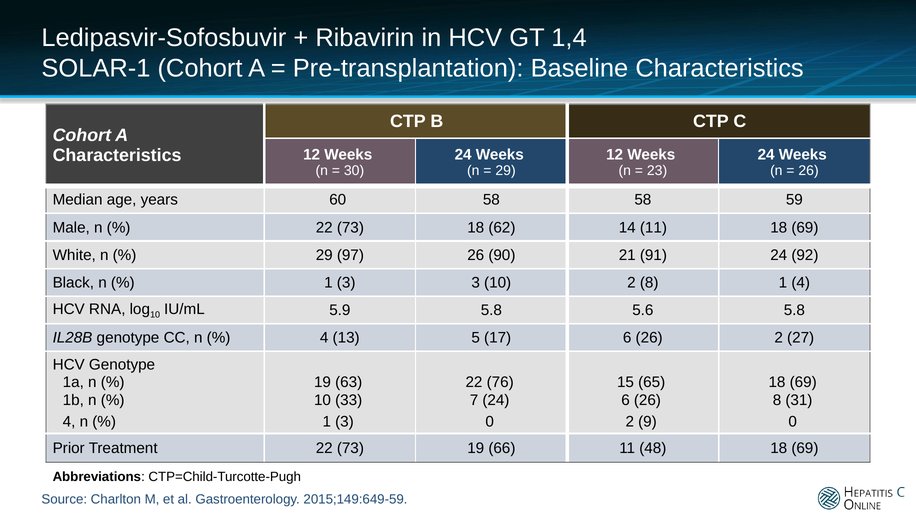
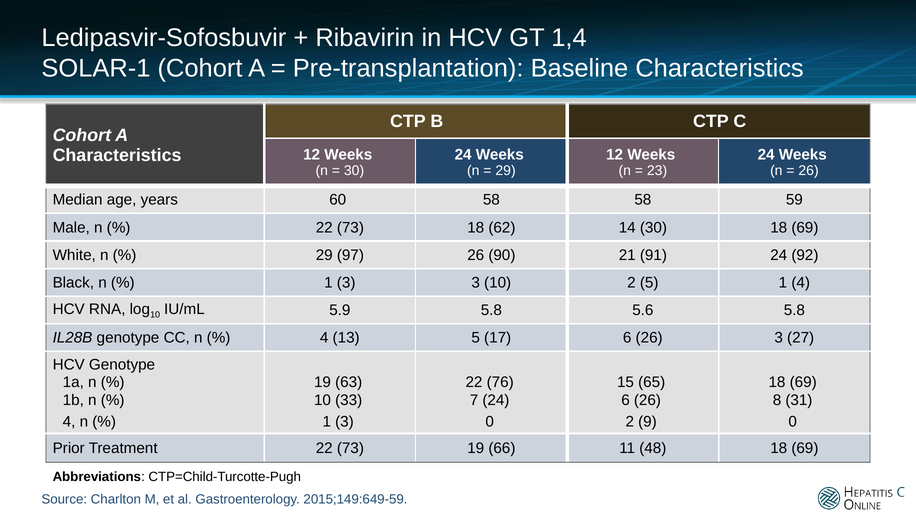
14 11: 11 -> 30 (653, 227)
2 8: 8 -> 5 (649, 282)
26 2: 2 -> 3 (779, 337)
